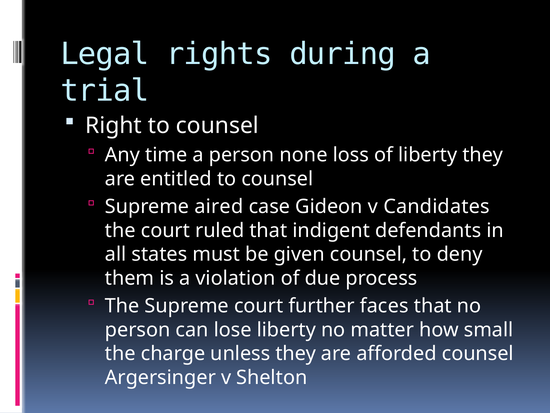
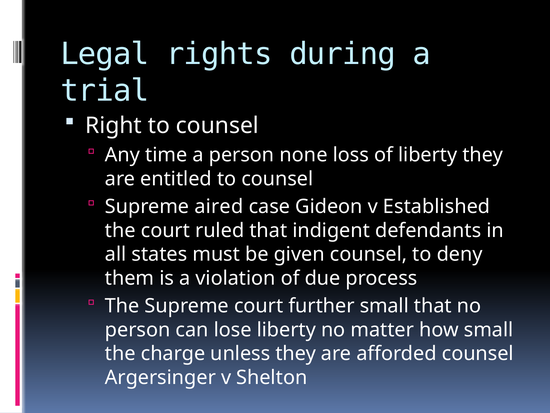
Candidates: Candidates -> Established (437, 206)
further faces: faces -> small (384, 306)
